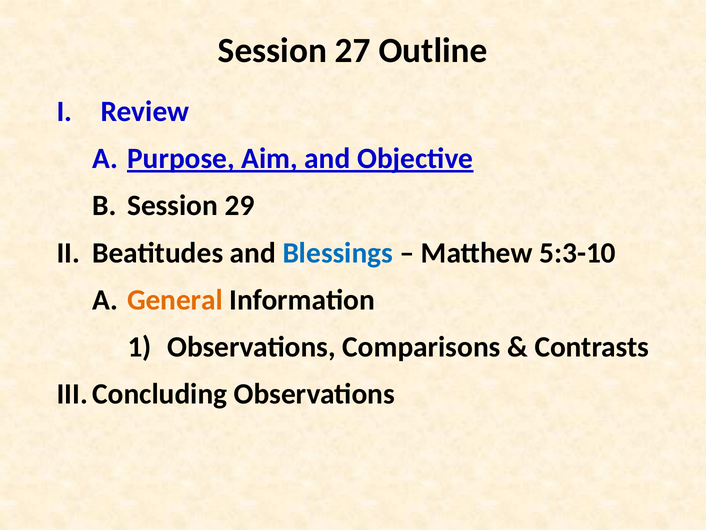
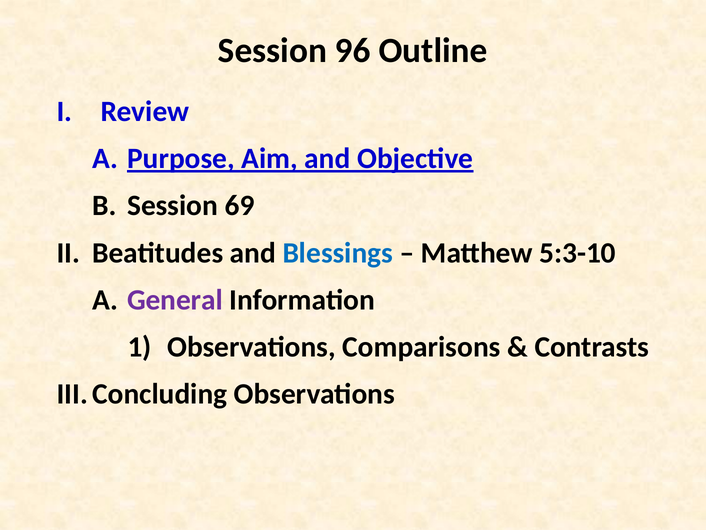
27: 27 -> 96 (353, 51)
29: 29 -> 69 (240, 206)
General colour: orange -> purple (175, 300)
